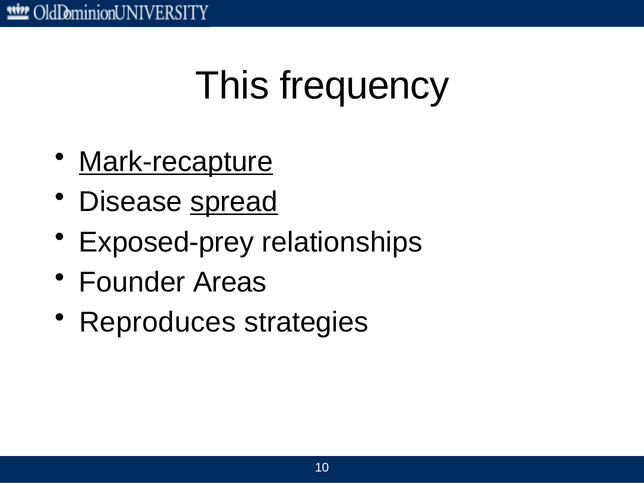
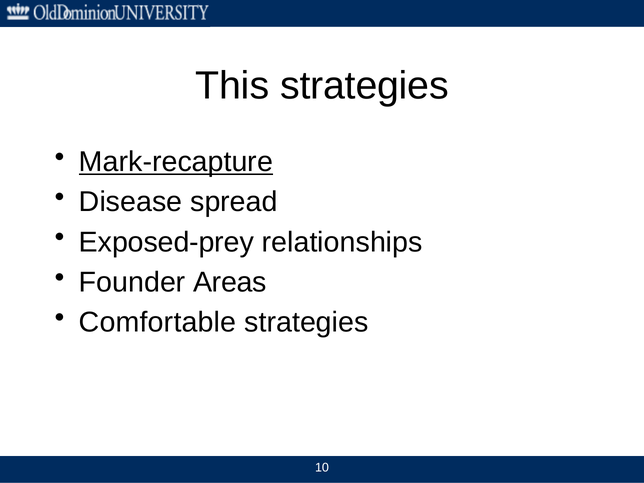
This frequency: frequency -> strategies (365, 86)
spread underline: present -> none (234, 202)
Reproduces: Reproduces -> Comfortable (158, 322)
